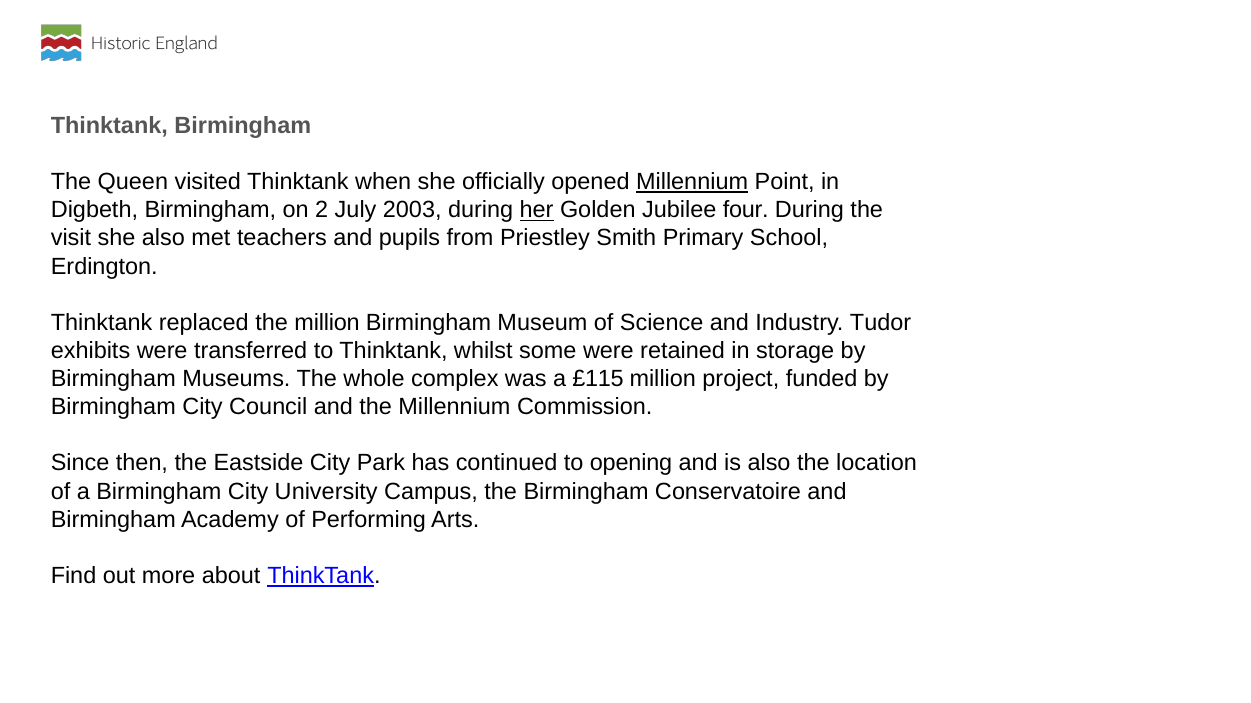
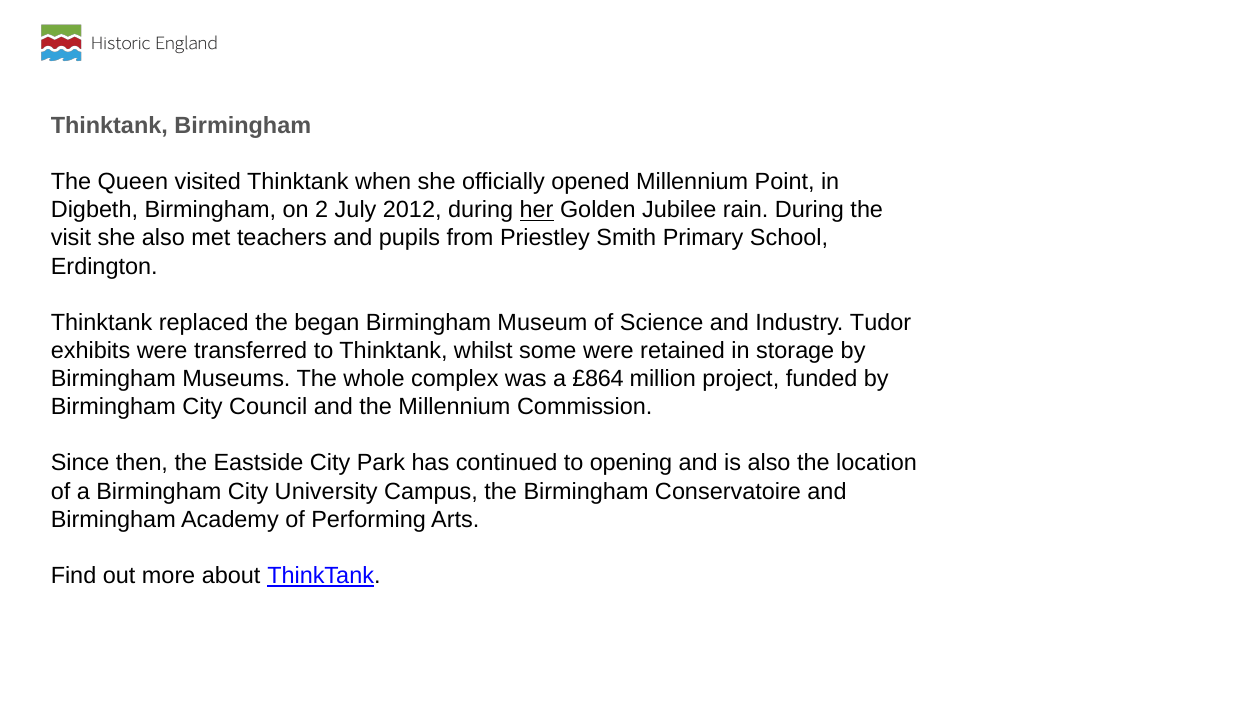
Millennium underline: present -> none (692, 182)
2003: 2003 -> 2012 (412, 210)
four: four -> rain (746, 210)
the million: million -> began (327, 323)
£115: £115 -> £864 (598, 379)
